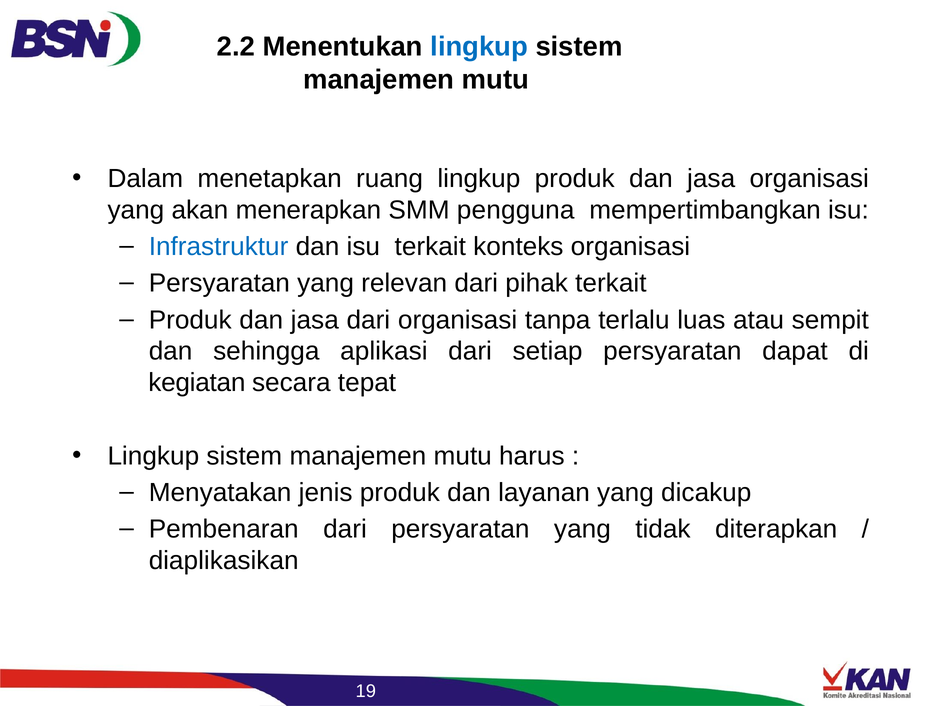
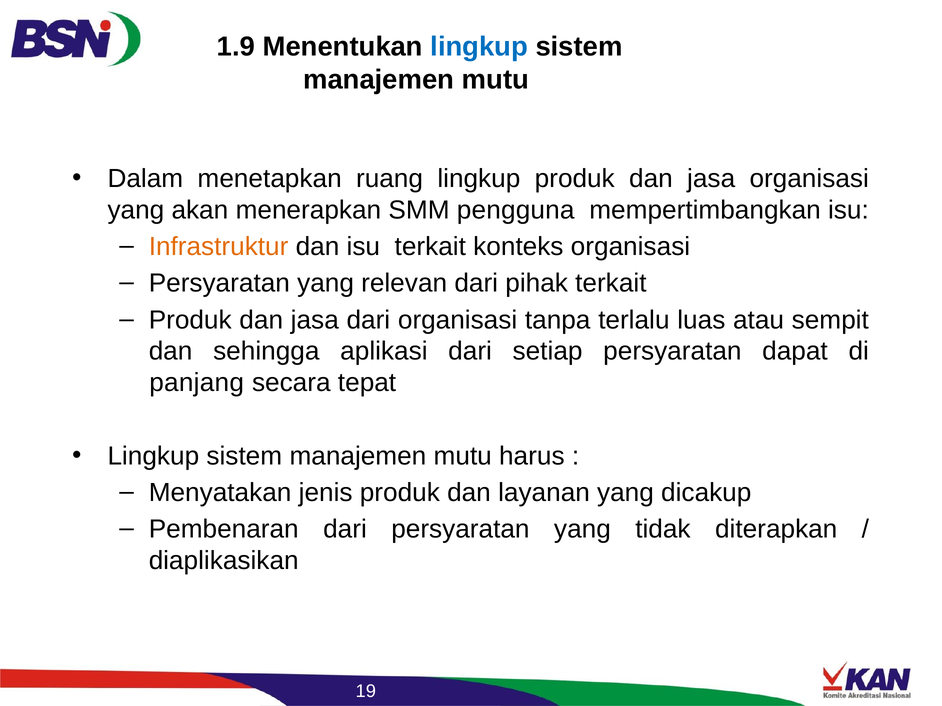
2.2: 2.2 -> 1.9 (236, 47)
Infrastruktur colour: blue -> orange (219, 247)
kegiatan: kegiatan -> panjang (197, 383)
